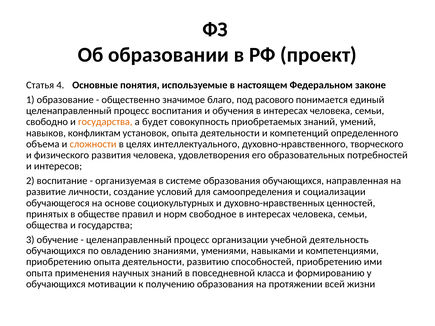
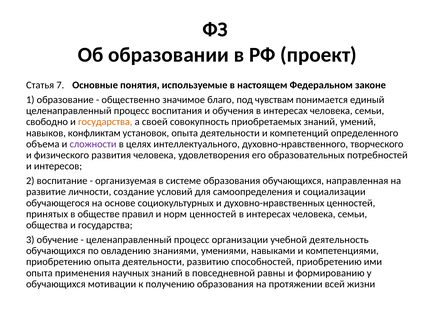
4: 4 -> 7 (60, 85)
расового: расового -> чувствам (274, 100)
будет: будет -> своей (155, 122)
сложности colour: orange -> purple (93, 144)
норм свободное: свободное -> ценностей (213, 214)
класса: класса -> равны (271, 273)
